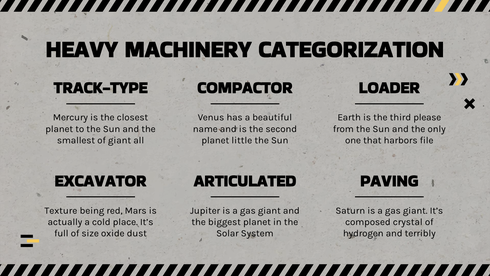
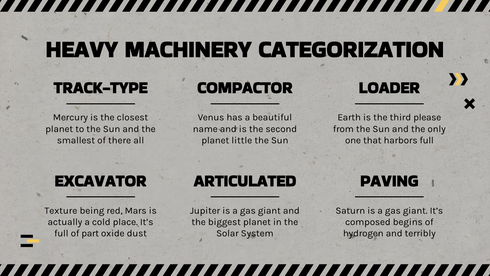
of giant: giant -> there (120, 140)
harbors file: file -> full (427, 140)
crystal: crystal -> begins (408, 222)
size: size -> part (90, 233)
